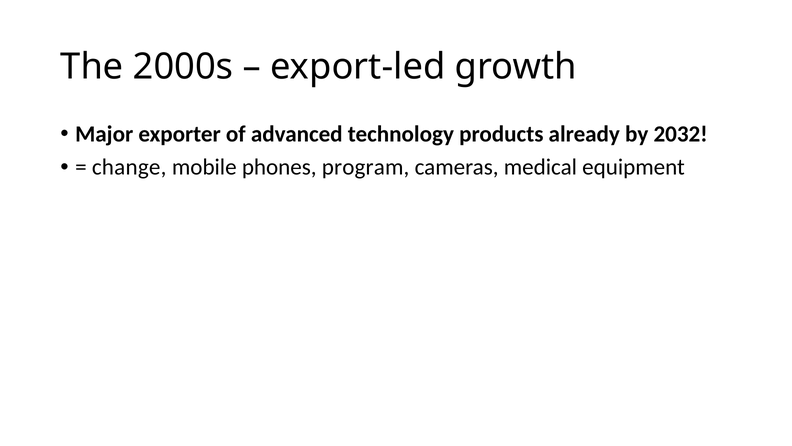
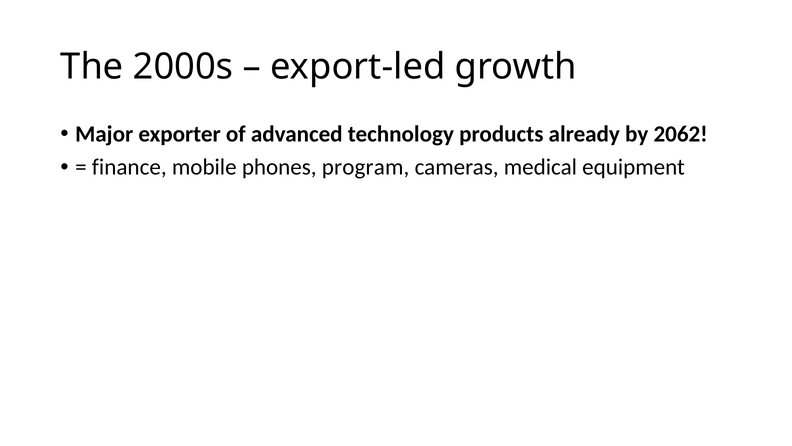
2032: 2032 -> 2062 (681, 134)
change: change -> finance (129, 167)
